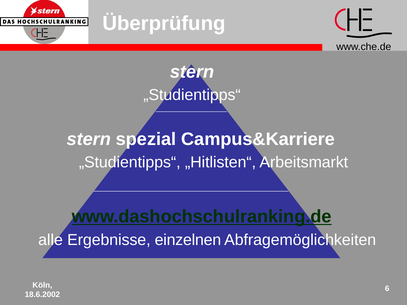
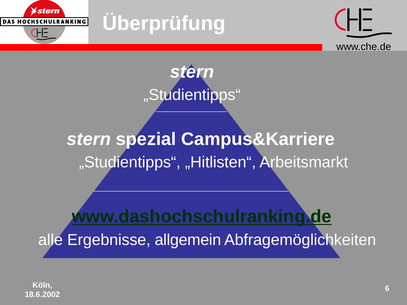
einzelnen: einzelnen -> allgemein (188, 240)
